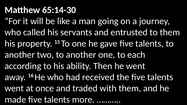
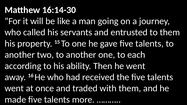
65:14-30: 65:14-30 -> 16:14-30 (59, 10)
